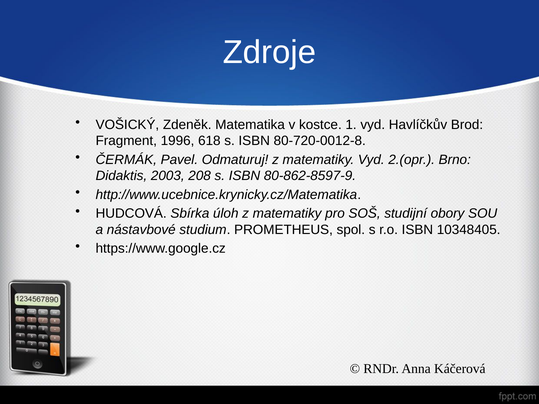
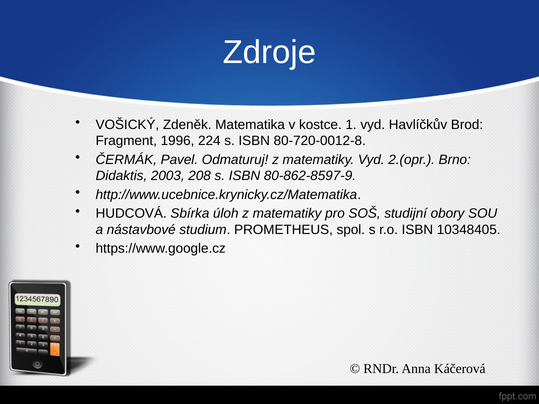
618: 618 -> 224 (209, 141)
